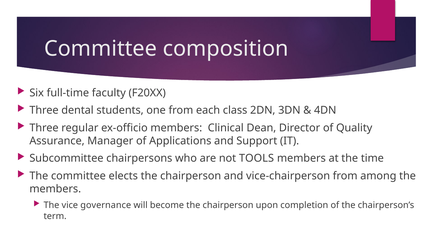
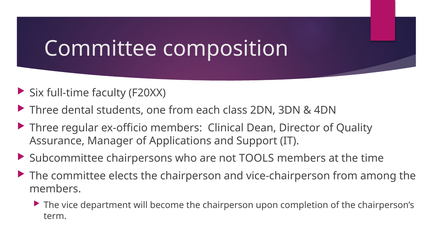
governance: governance -> department (106, 205)
